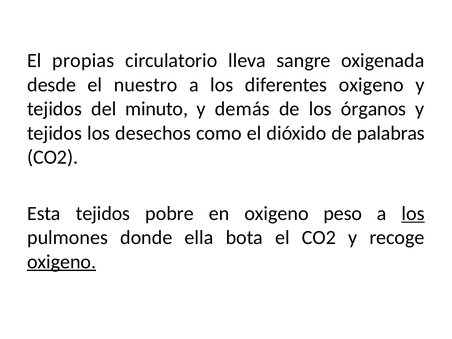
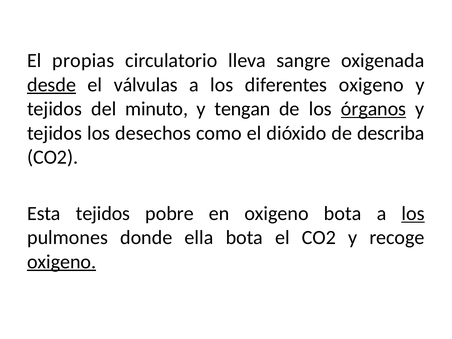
desde underline: none -> present (52, 85)
nuestro: nuestro -> válvulas (146, 85)
demás: demás -> tengan (242, 109)
órganos underline: none -> present (374, 109)
palabras: palabras -> describa (391, 133)
oxigeno peso: peso -> bota (343, 213)
